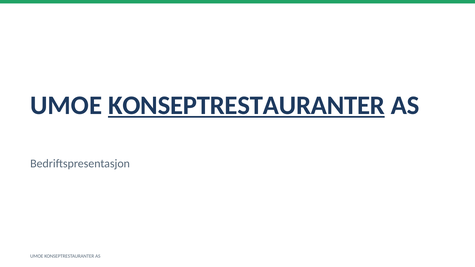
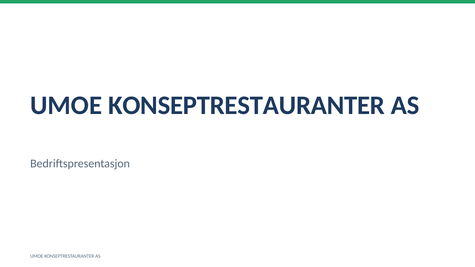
KONSEPTRESTAURANTER underline: present -> none (247, 105)
